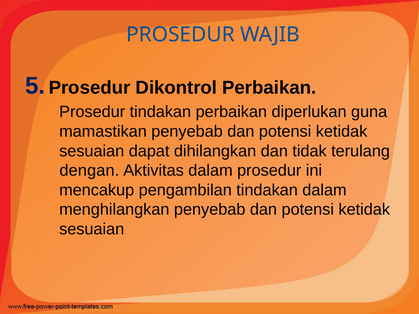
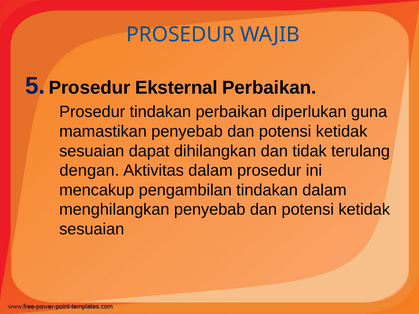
Dikontrol: Dikontrol -> Eksternal (176, 88)
